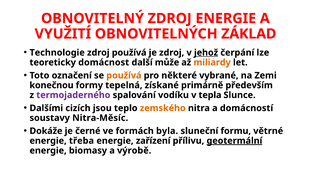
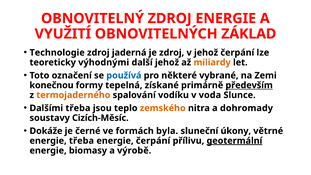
zdroj používá: používá -> jaderná (129, 53)
jehož underline: present -> none (206, 53)
domácnost: domácnost -> výhodnými (104, 62)
další může: může -> jehož (167, 62)
používá colour: orange -> blue (124, 75)
především underline: none -> present (249, 85)
termojaderného colour: purple -> orange (73, 95)
tepla: tepla -> voda (210, 95)
Dalšími cizích: cizích -> třeba (78, 108)
domácností: domácností -> dohromady (246, 108)
Nitra-Měsíc: Nitra-Měsíc -> Cizích-Měsíc (100, 118)
formu: formu -> úkony (236, 131)
energie zařízení: zařízení -> čerpání (153, 141)
